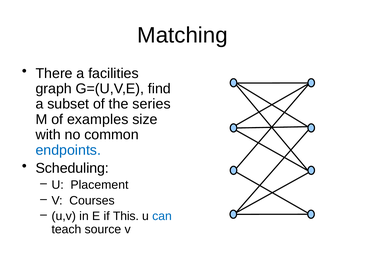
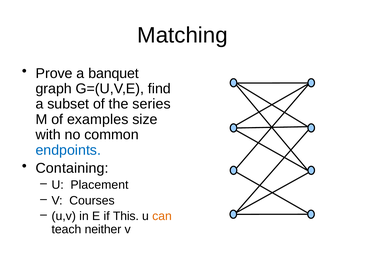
There: There -> Prove (54, 73)
facilities: facilities -> banquet (114, 73)
Scheduling: Scheduling -> Containing (72, 168)
can colour: blue -> orange (162, 216)
source: source -> neither (103, 229)
